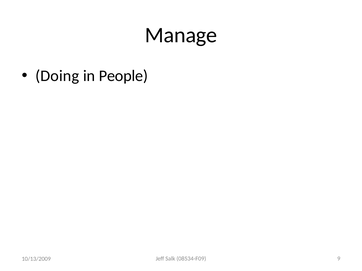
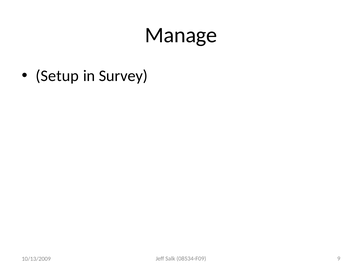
Doing: Doing -> Setup (57, 76)
People: People -> Survey (123, 76)
